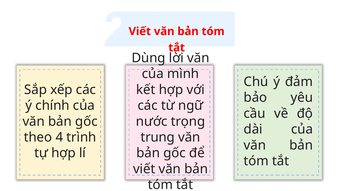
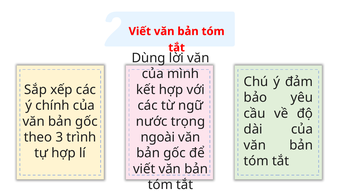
4: 4 -> 3 (59, 137)
trung: trung -> ngoài (158, 137)
